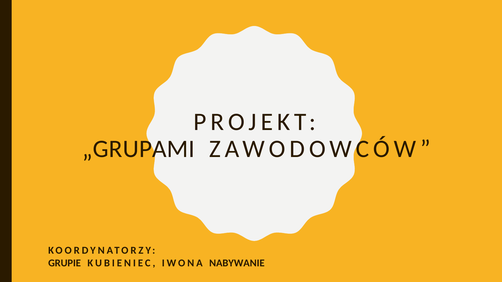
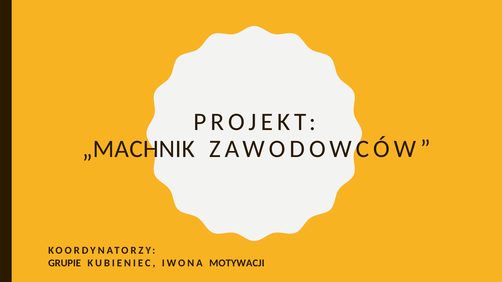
„GRUPAMI: „GRUPAMI -> „MACHNIK (139, 149)
NABYWANIE: NABYWANIE -> MOTYWACJI (237, 263)
